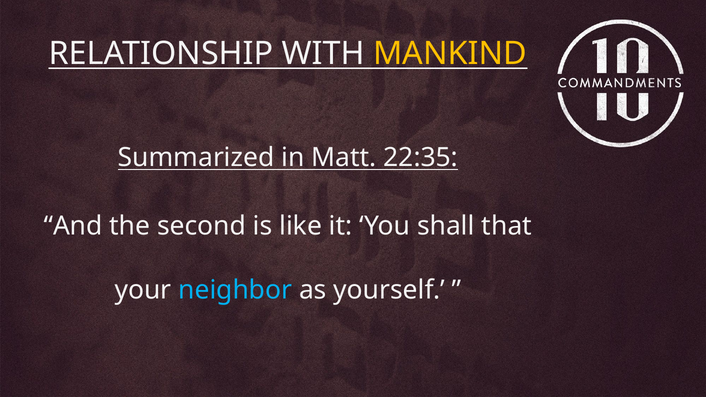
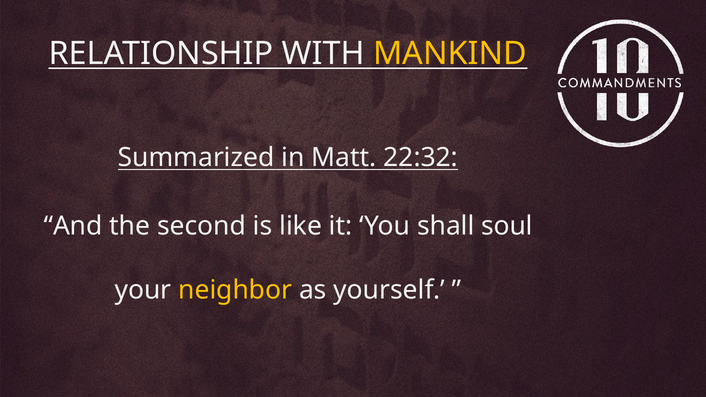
22:35: 22:35 -> 22:32 (421, 157)
that: that -> soul (507, 226)
neighbor colour: light blue -> yellow (235, 290)
